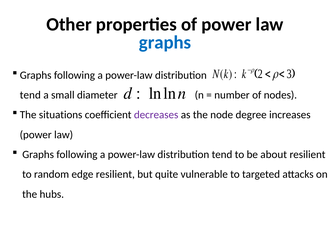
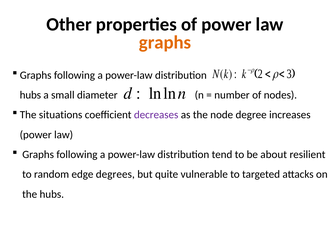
graphs colour: blue -> orange (165, 42)
tend: tend -> hubs (30, 95)
edge resilient: resilient -> degrees (115, 174)
